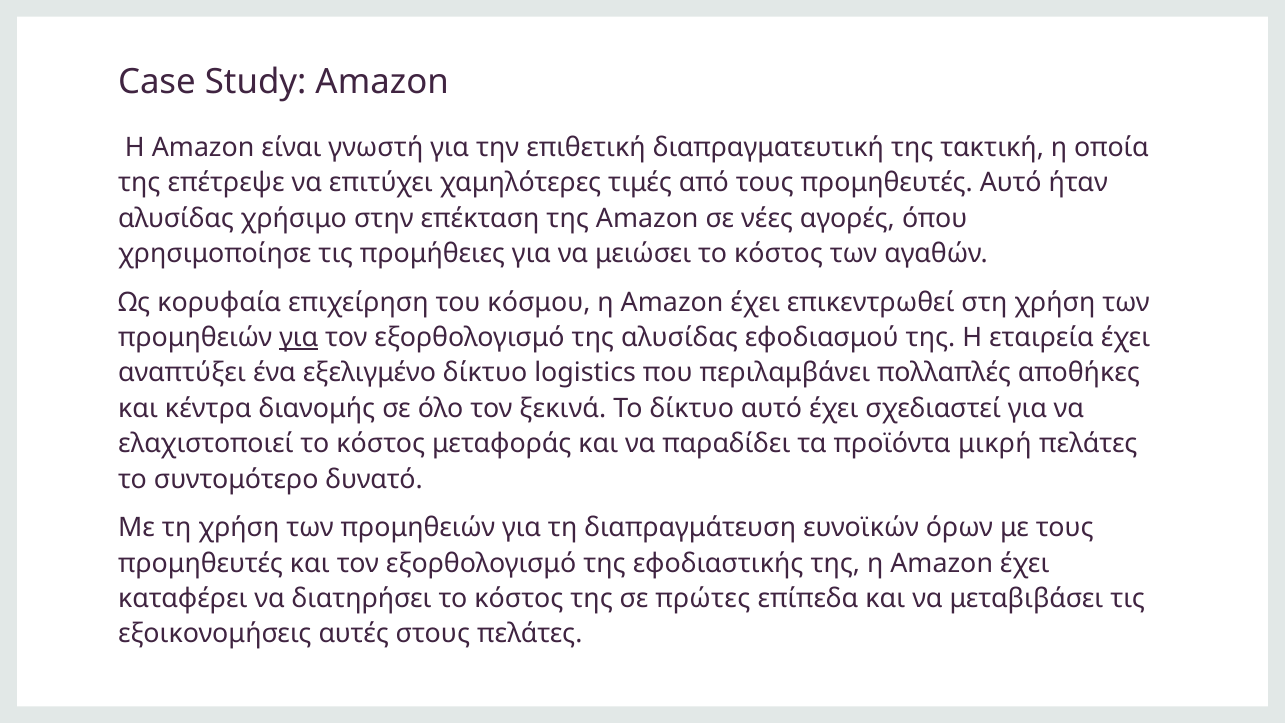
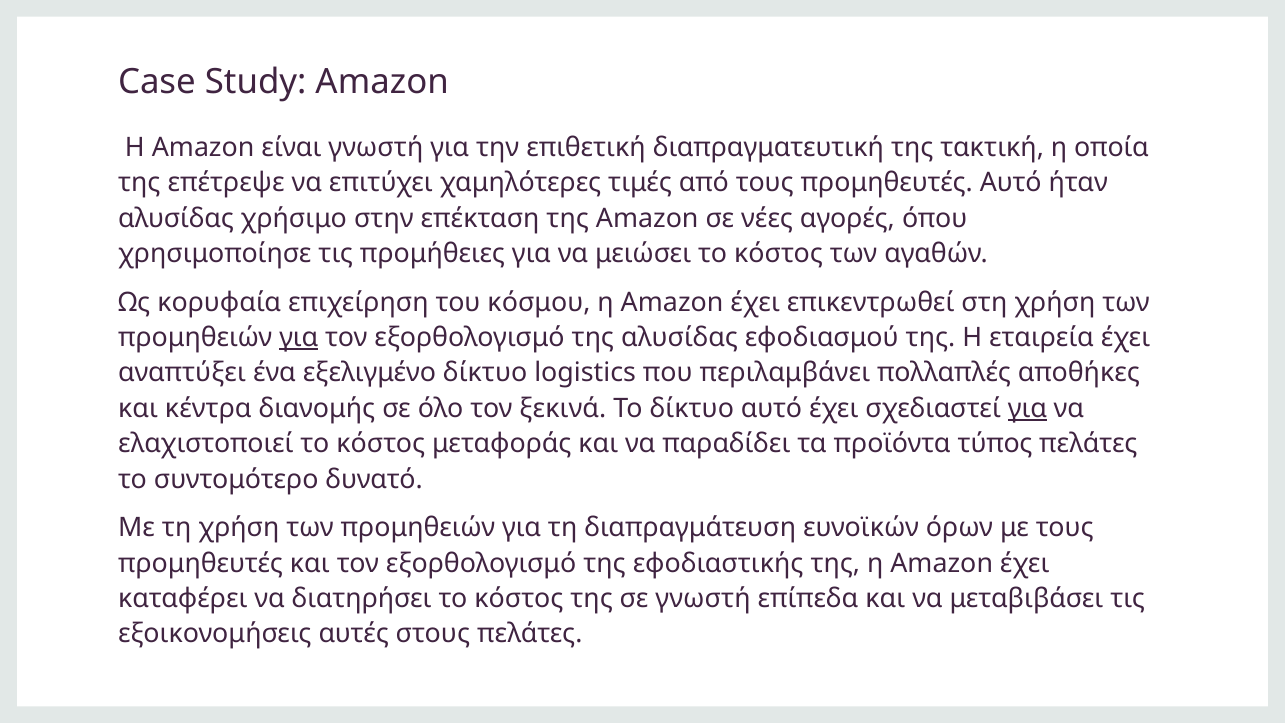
για underline: none -> present (1027, 408)
μικρή: μικρή -> τύπος (995, 444)
σε πρώτες: πρώτες -> γνωστή (703, 599)
